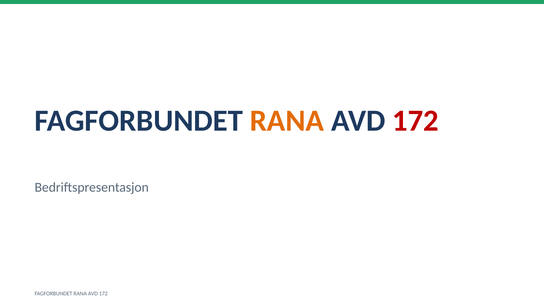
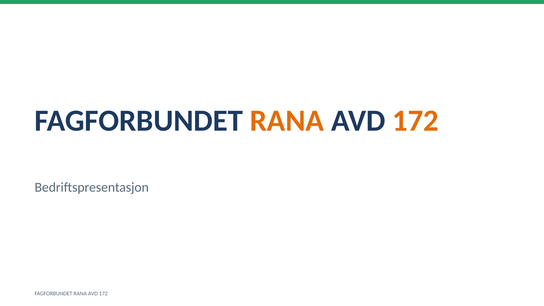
172 colour: red -> orange (416, 121)
